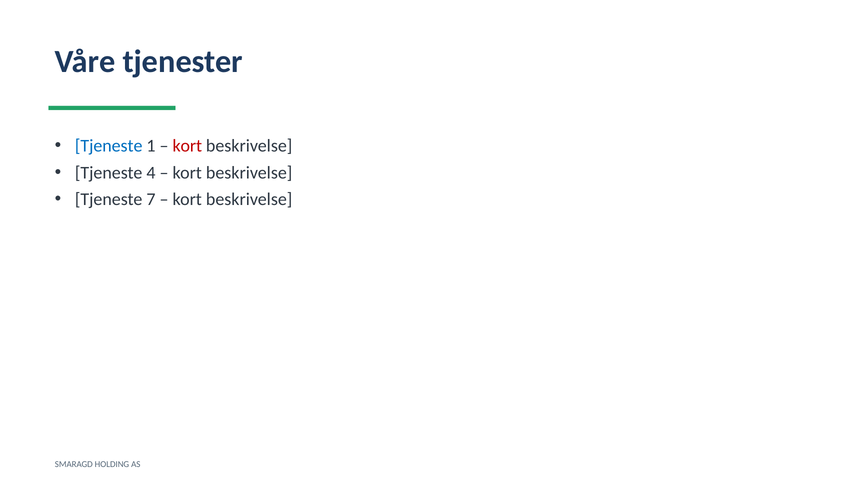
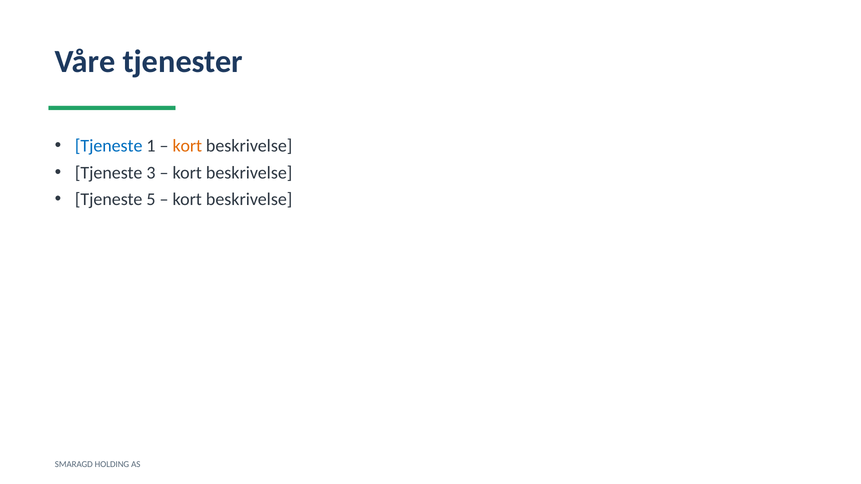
kort colour: red -> orange (187, 146)
4: 4 -> 3 (151, 173)
7: 7 -> 5 (151, 200)
